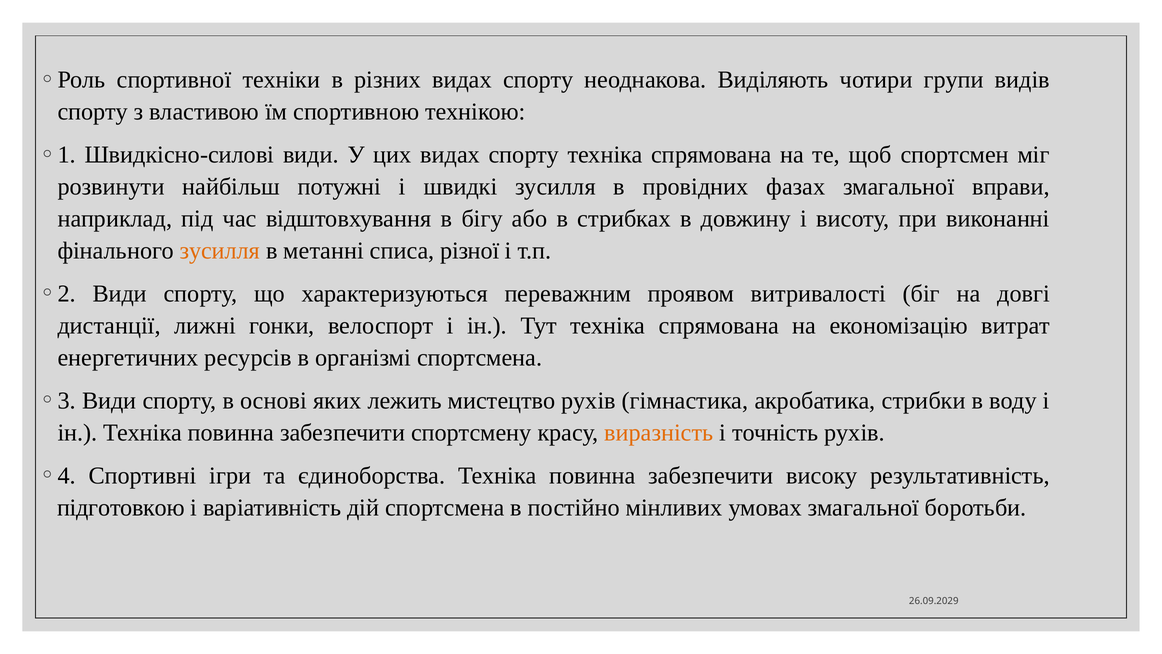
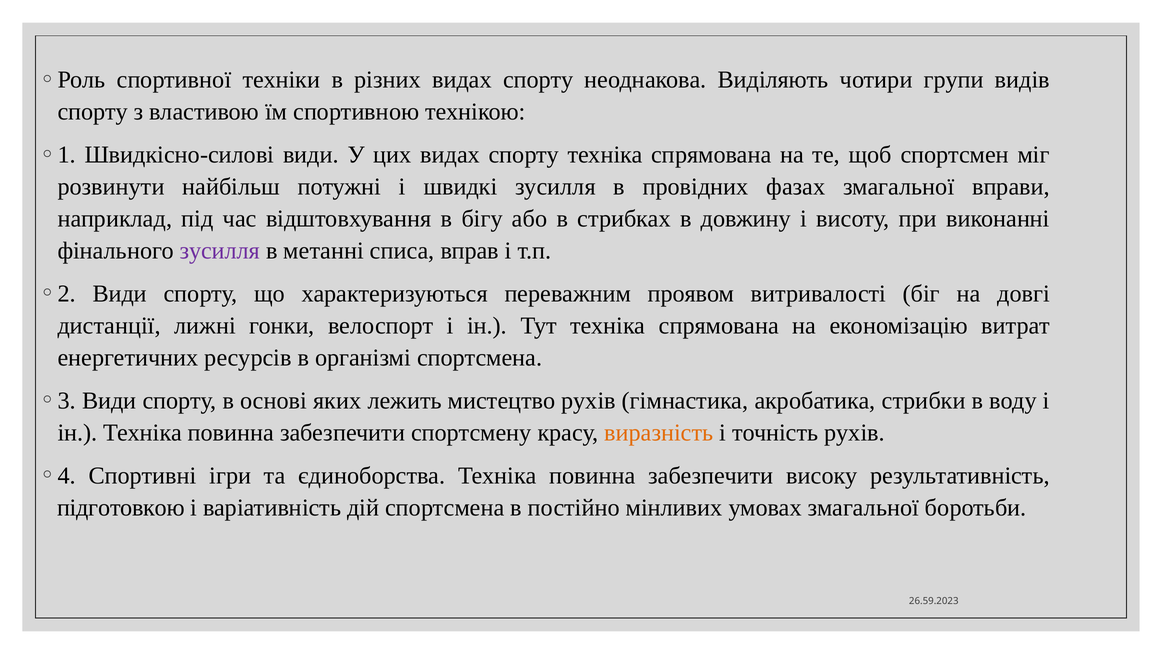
зусилля colour: orange -> purple (220, 251)
різної: різної -> вправ (470, 251)
26.09.2029: 26.09.2029 -> 26.59.2023 (934, 601)
